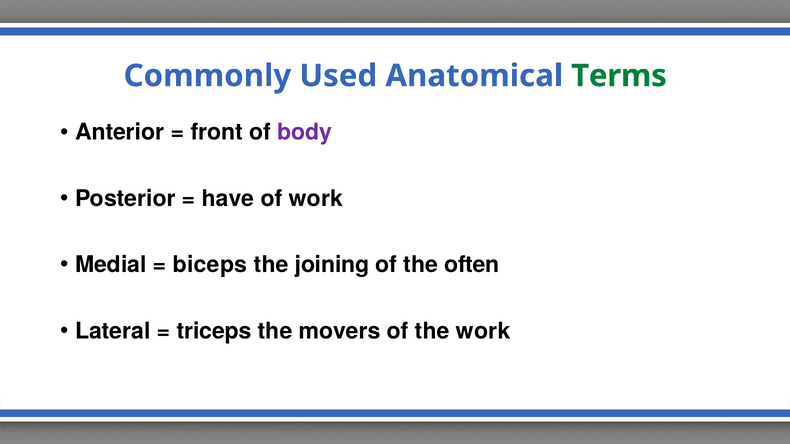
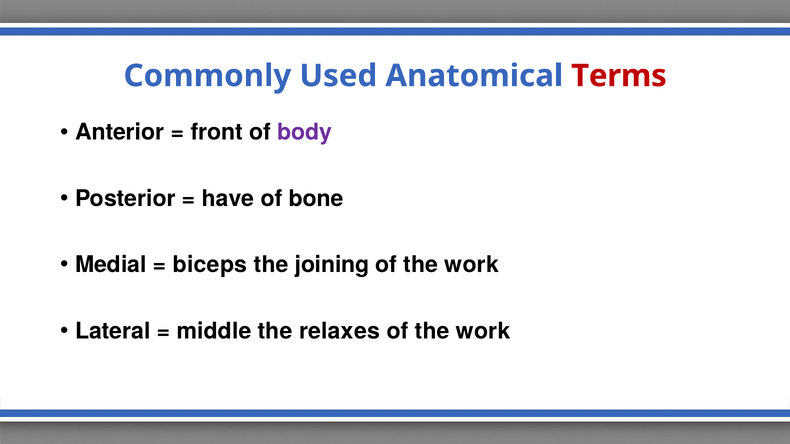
Terms colour: green -> red (619, 76)
of work: work -> bone (316, 199)
often: often -> work (472, 265)
triceps: triceps -> middle (214, 331)
movers: movers -> relaxes (339, 331)
